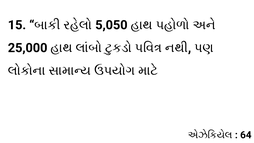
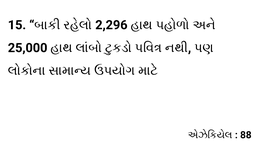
5,050: 5,050 -> 2,296 (111, 25)
64: 64 -> 88 (246, 135)
